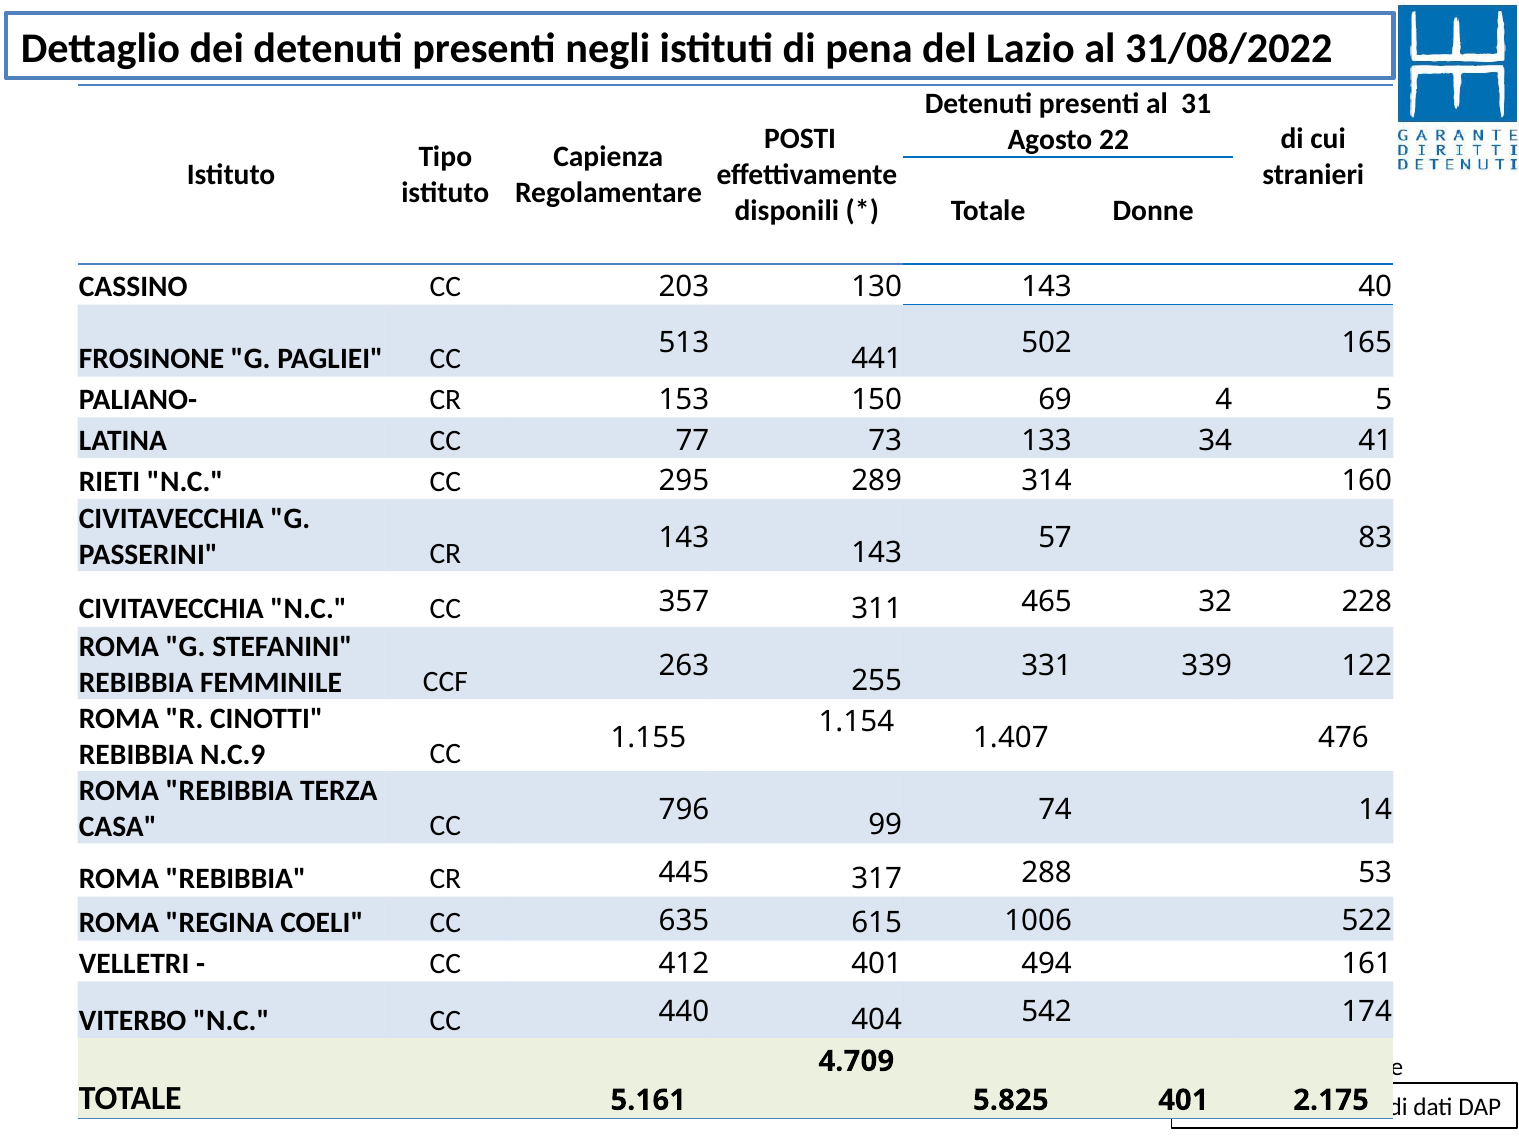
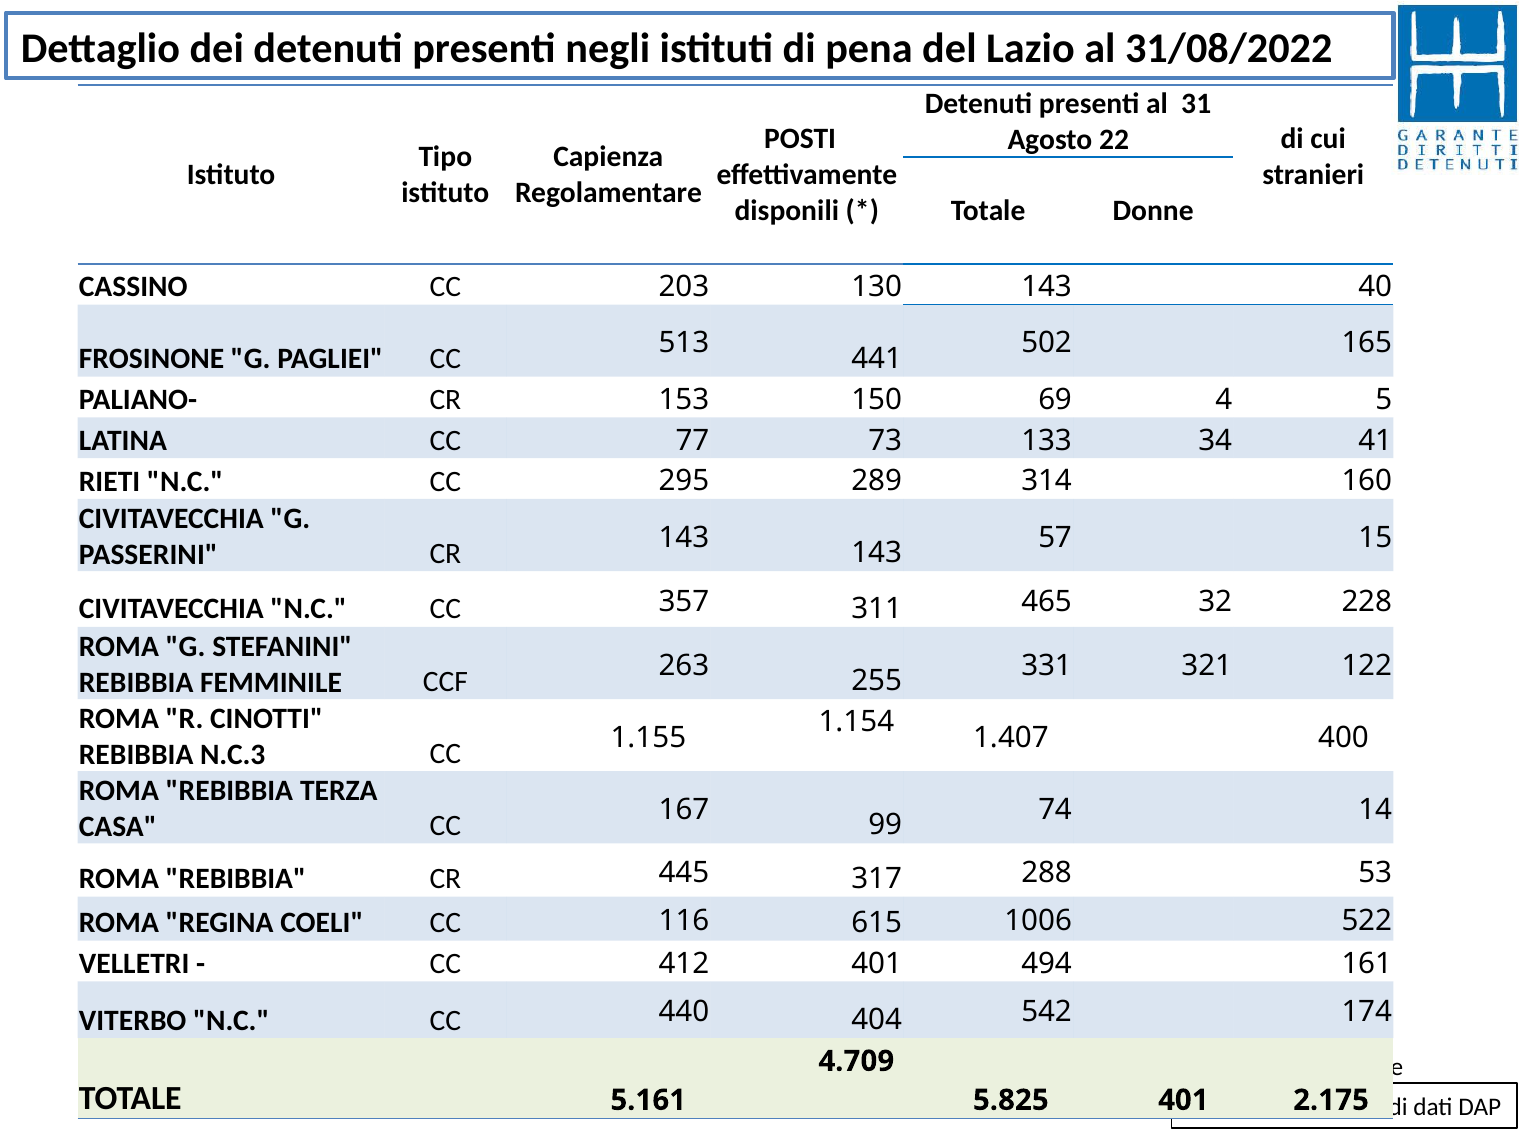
83: 83 -> 15 (1375, 538)
339: 339 -> 321 (1207, 665)
476: 476 -> 400 (1344, 738)
N.C.9: N.C.9 -> N.C.3 (233, 755)
796: 796 -> 167 (684, 810)
635: 635 -> 116 (684, 921)
